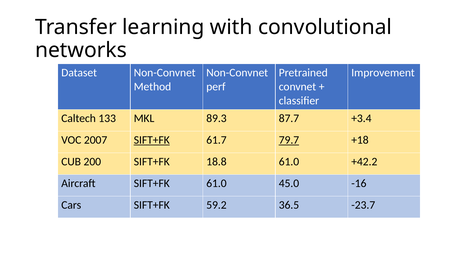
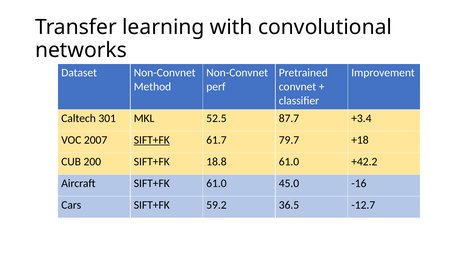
133: 133 -> 301 (107, 118)
89.3: 89.3 -> 52.5 (216, 118)
79.7 underline: present -> none (289, 140)
-23.7: -23.7 -> -12.7 (363, 205)
